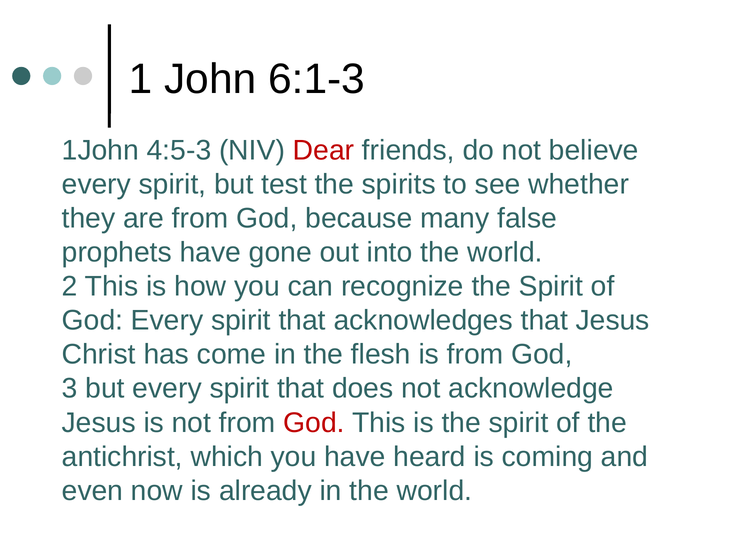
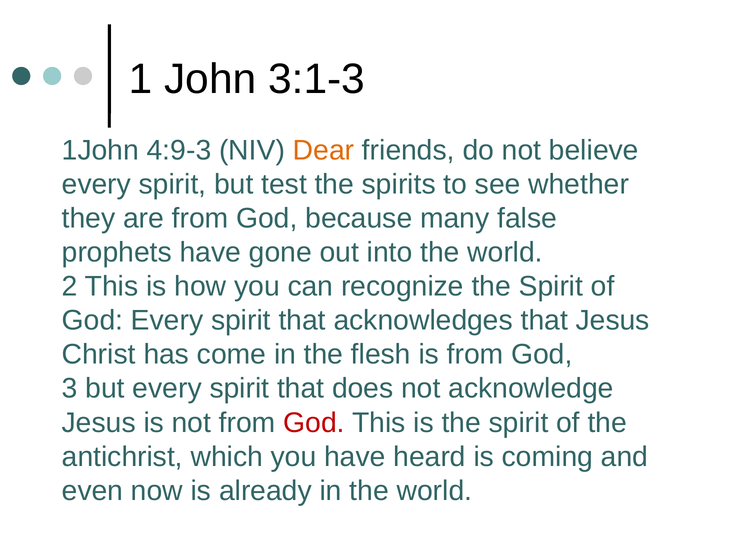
6:1-3: 6:1-3 -> 3:1-3 (317, 79)
4:5-3: 4:5-3 -> 4:9-3 (179, 150)
Dear colour: red -> orange (324, 150)
